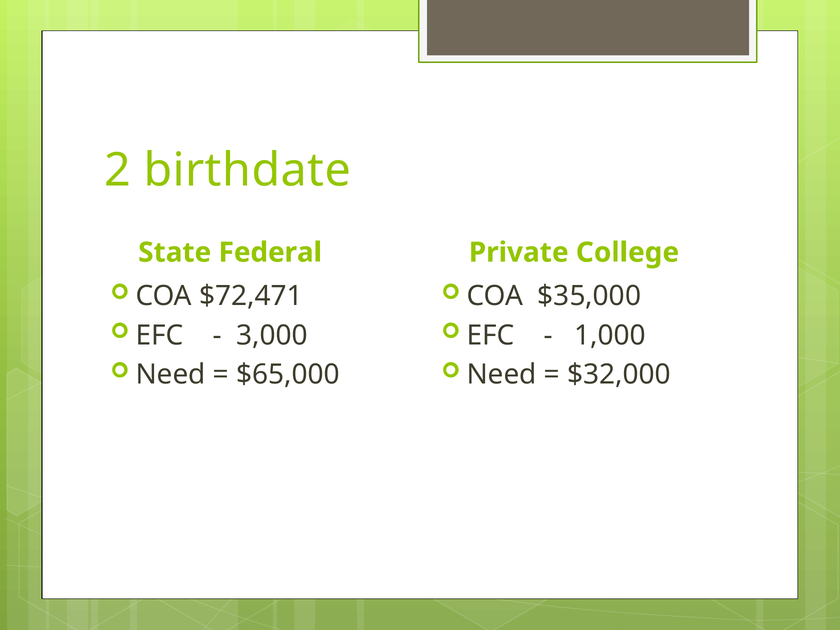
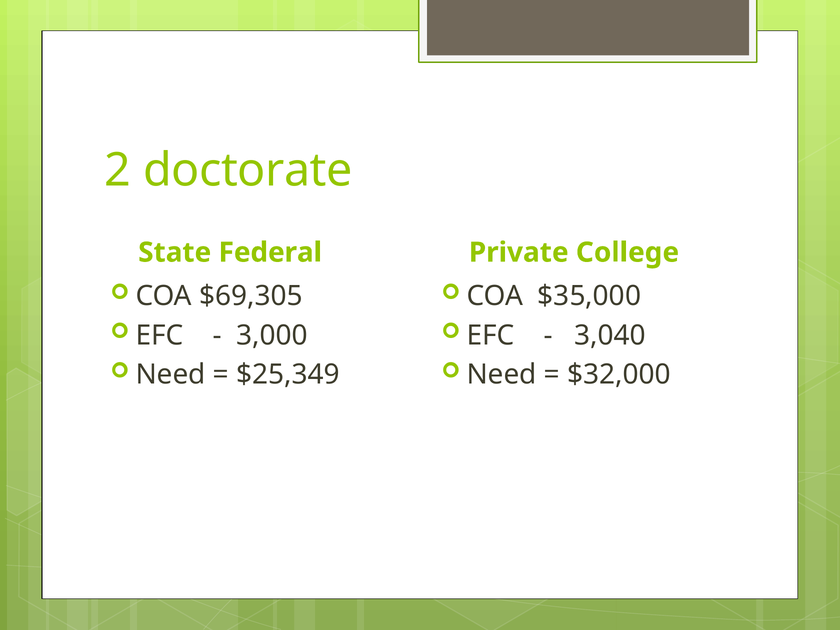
birthdate: birthdate -> doctorate (248, 170)
$72,471: $72,471 -> $69,305 (251, 296)
1,000: 1,000 -> 3,040 (610, 335)
$65,000: $65,000 -> $25,349 (288, 375)
